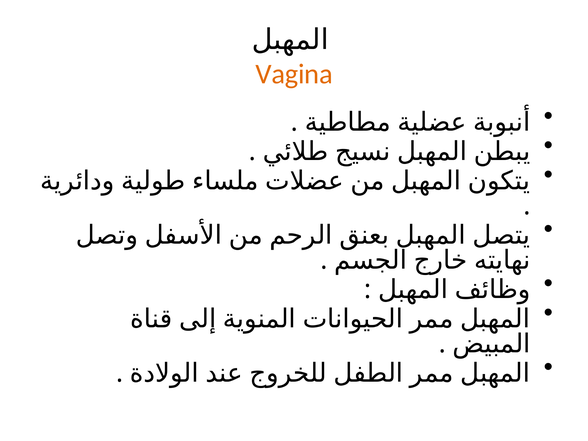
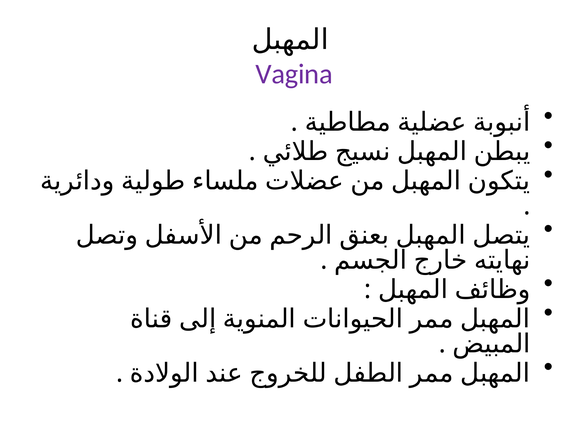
Vagina colour: orange -> purple (294, 74)
